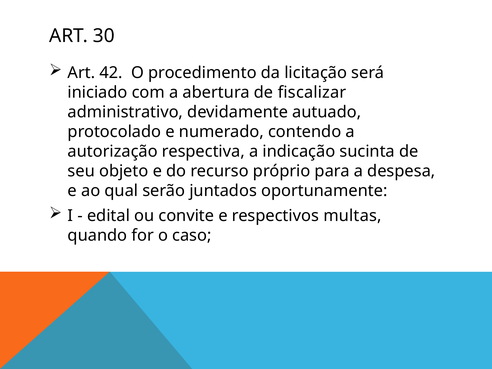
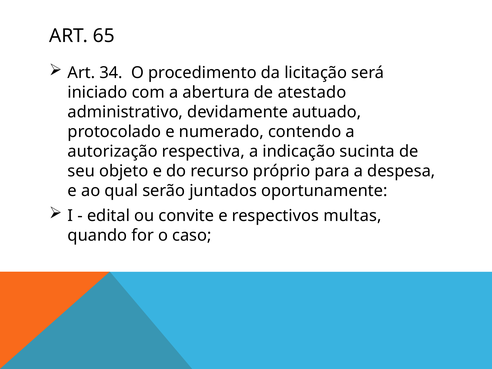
30: 30 -> 65 (104, 36)
42: 42 -> 34 (111, 73)
fiscalizar: fiscalizar -> atestado (312, 92)
